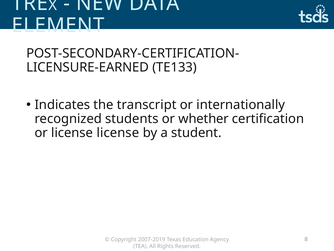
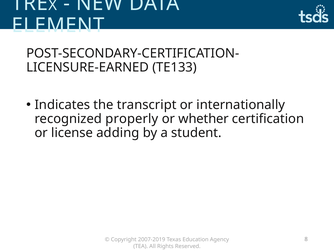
students: students -> properly (132, 119)
license license: license -> adding (118, 133)
